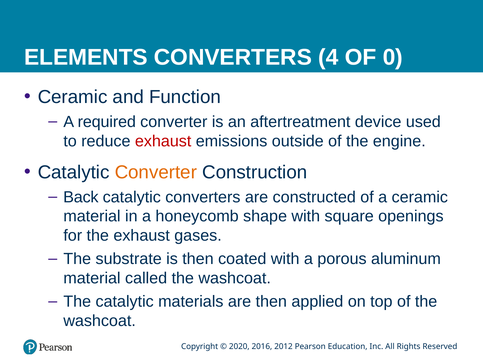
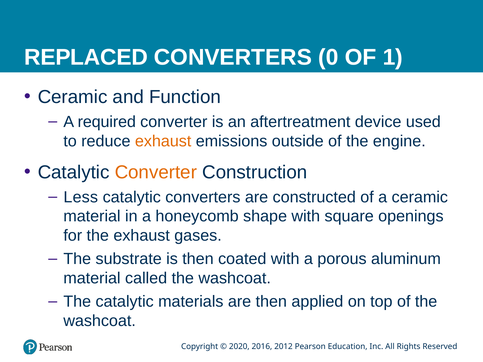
ELEMENTS: ELEMENTS -> REPLACED (86, 57)
4: 4 -> 0 (328, 57)
0: 0 -> 1 (393, 57)
exhaust colour: red -> orange (163, 141)
Back: Back -> Less (81, 197)
